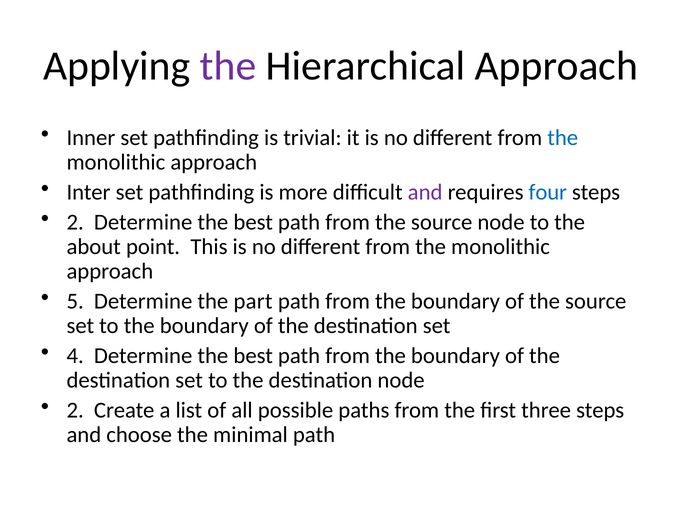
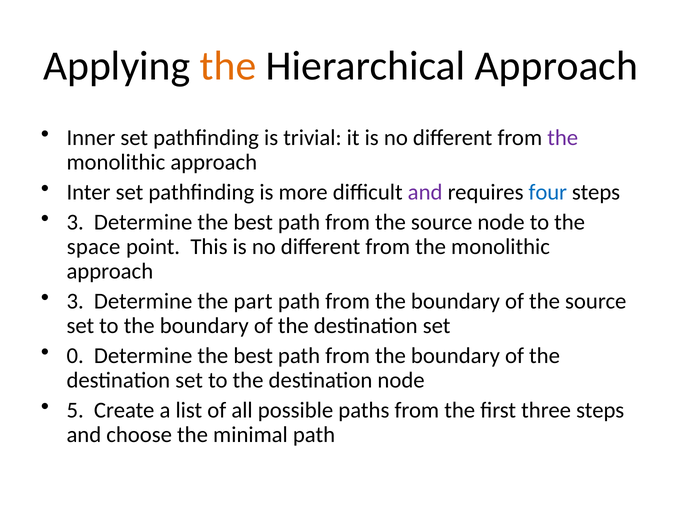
the colour: purple -> orange (228, 66)
the colour: blue -> purple (563, 138)
2: 2 -> 3 (75, 223)
about: about -> space (94, 247)
5: 5 -> 3 (75, 302)
4: 4 -> 0 (75, 356)
2: 2 -> 5 (75, 411)
